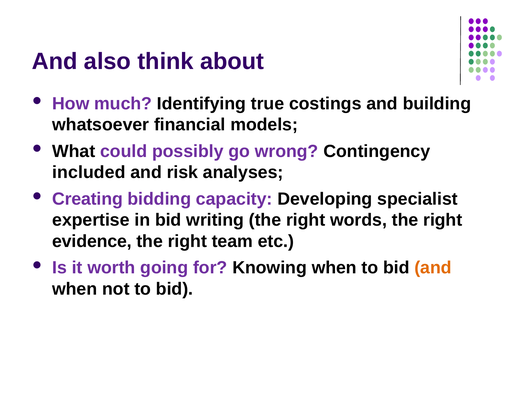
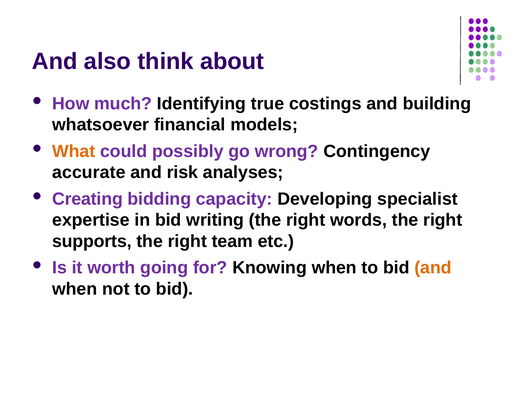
What colour: black -> orange (74, 151)
included: included -> accurate (89, 172)
evidence: evidence -> supports (92, 241)
